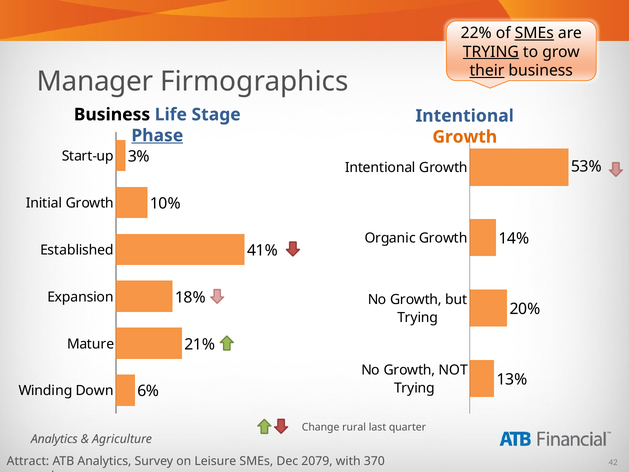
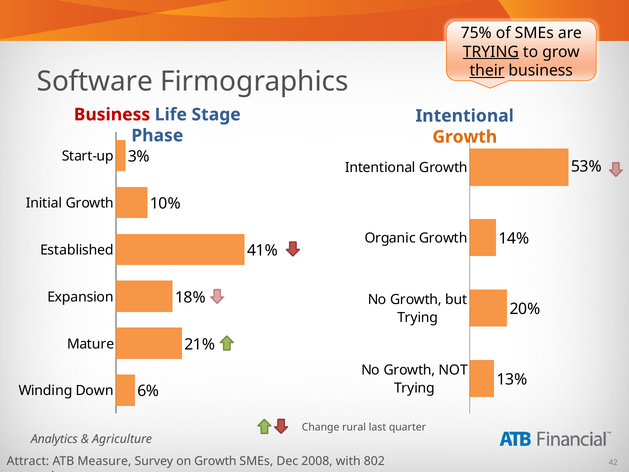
22%: 22% -> 75% (476, 33)
SMEs underline: present -> none (534, 33)
Manager: Manager -> Software (95, 82)
Business colour: black -> red (112, 115)
Phase underline: present -> none (157, 135)
ATB Analytics: Analytics -> Measure (104, 461)
on Leisure: Leisure -> Growth (215, 461)
2079: 2079 -> 2008 (317, 461)
370: 370 -> 802 (374, 461)
